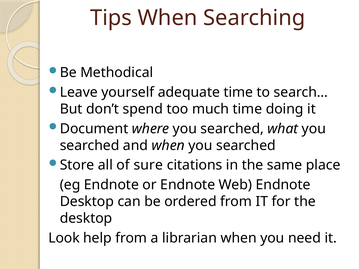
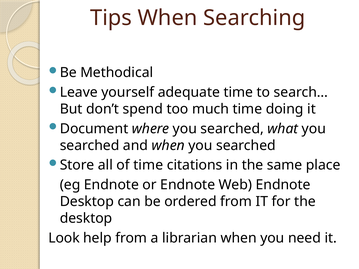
of sure: sure -> time (148, 165)
